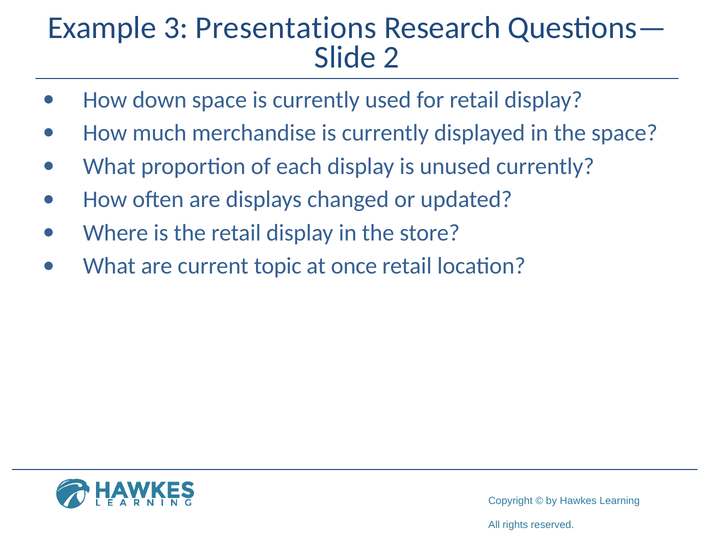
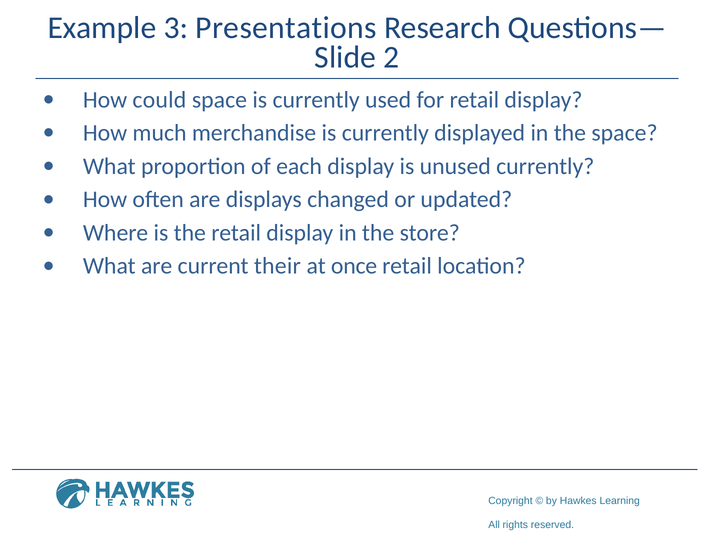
down: down -> could (159, 100)
topic: topic -> their (277, 266)
